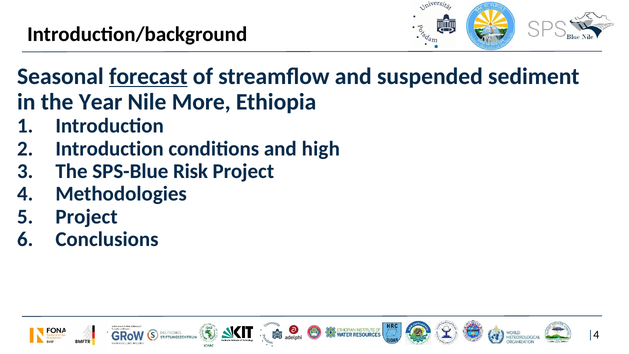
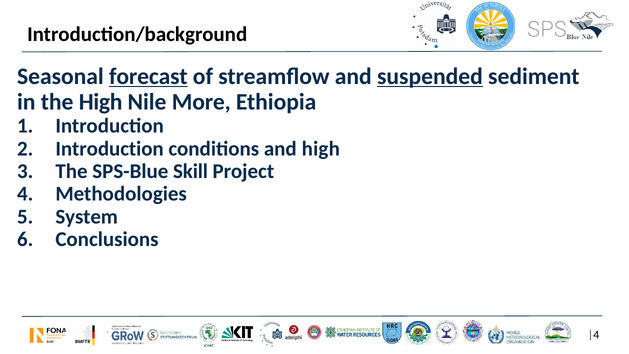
suspended underline: none -> present (430, 76)
the Year: Year -> High (101, 102)
Risk: Risk -> Skill (191, 171)
Project: Project -> System (87, 216)
